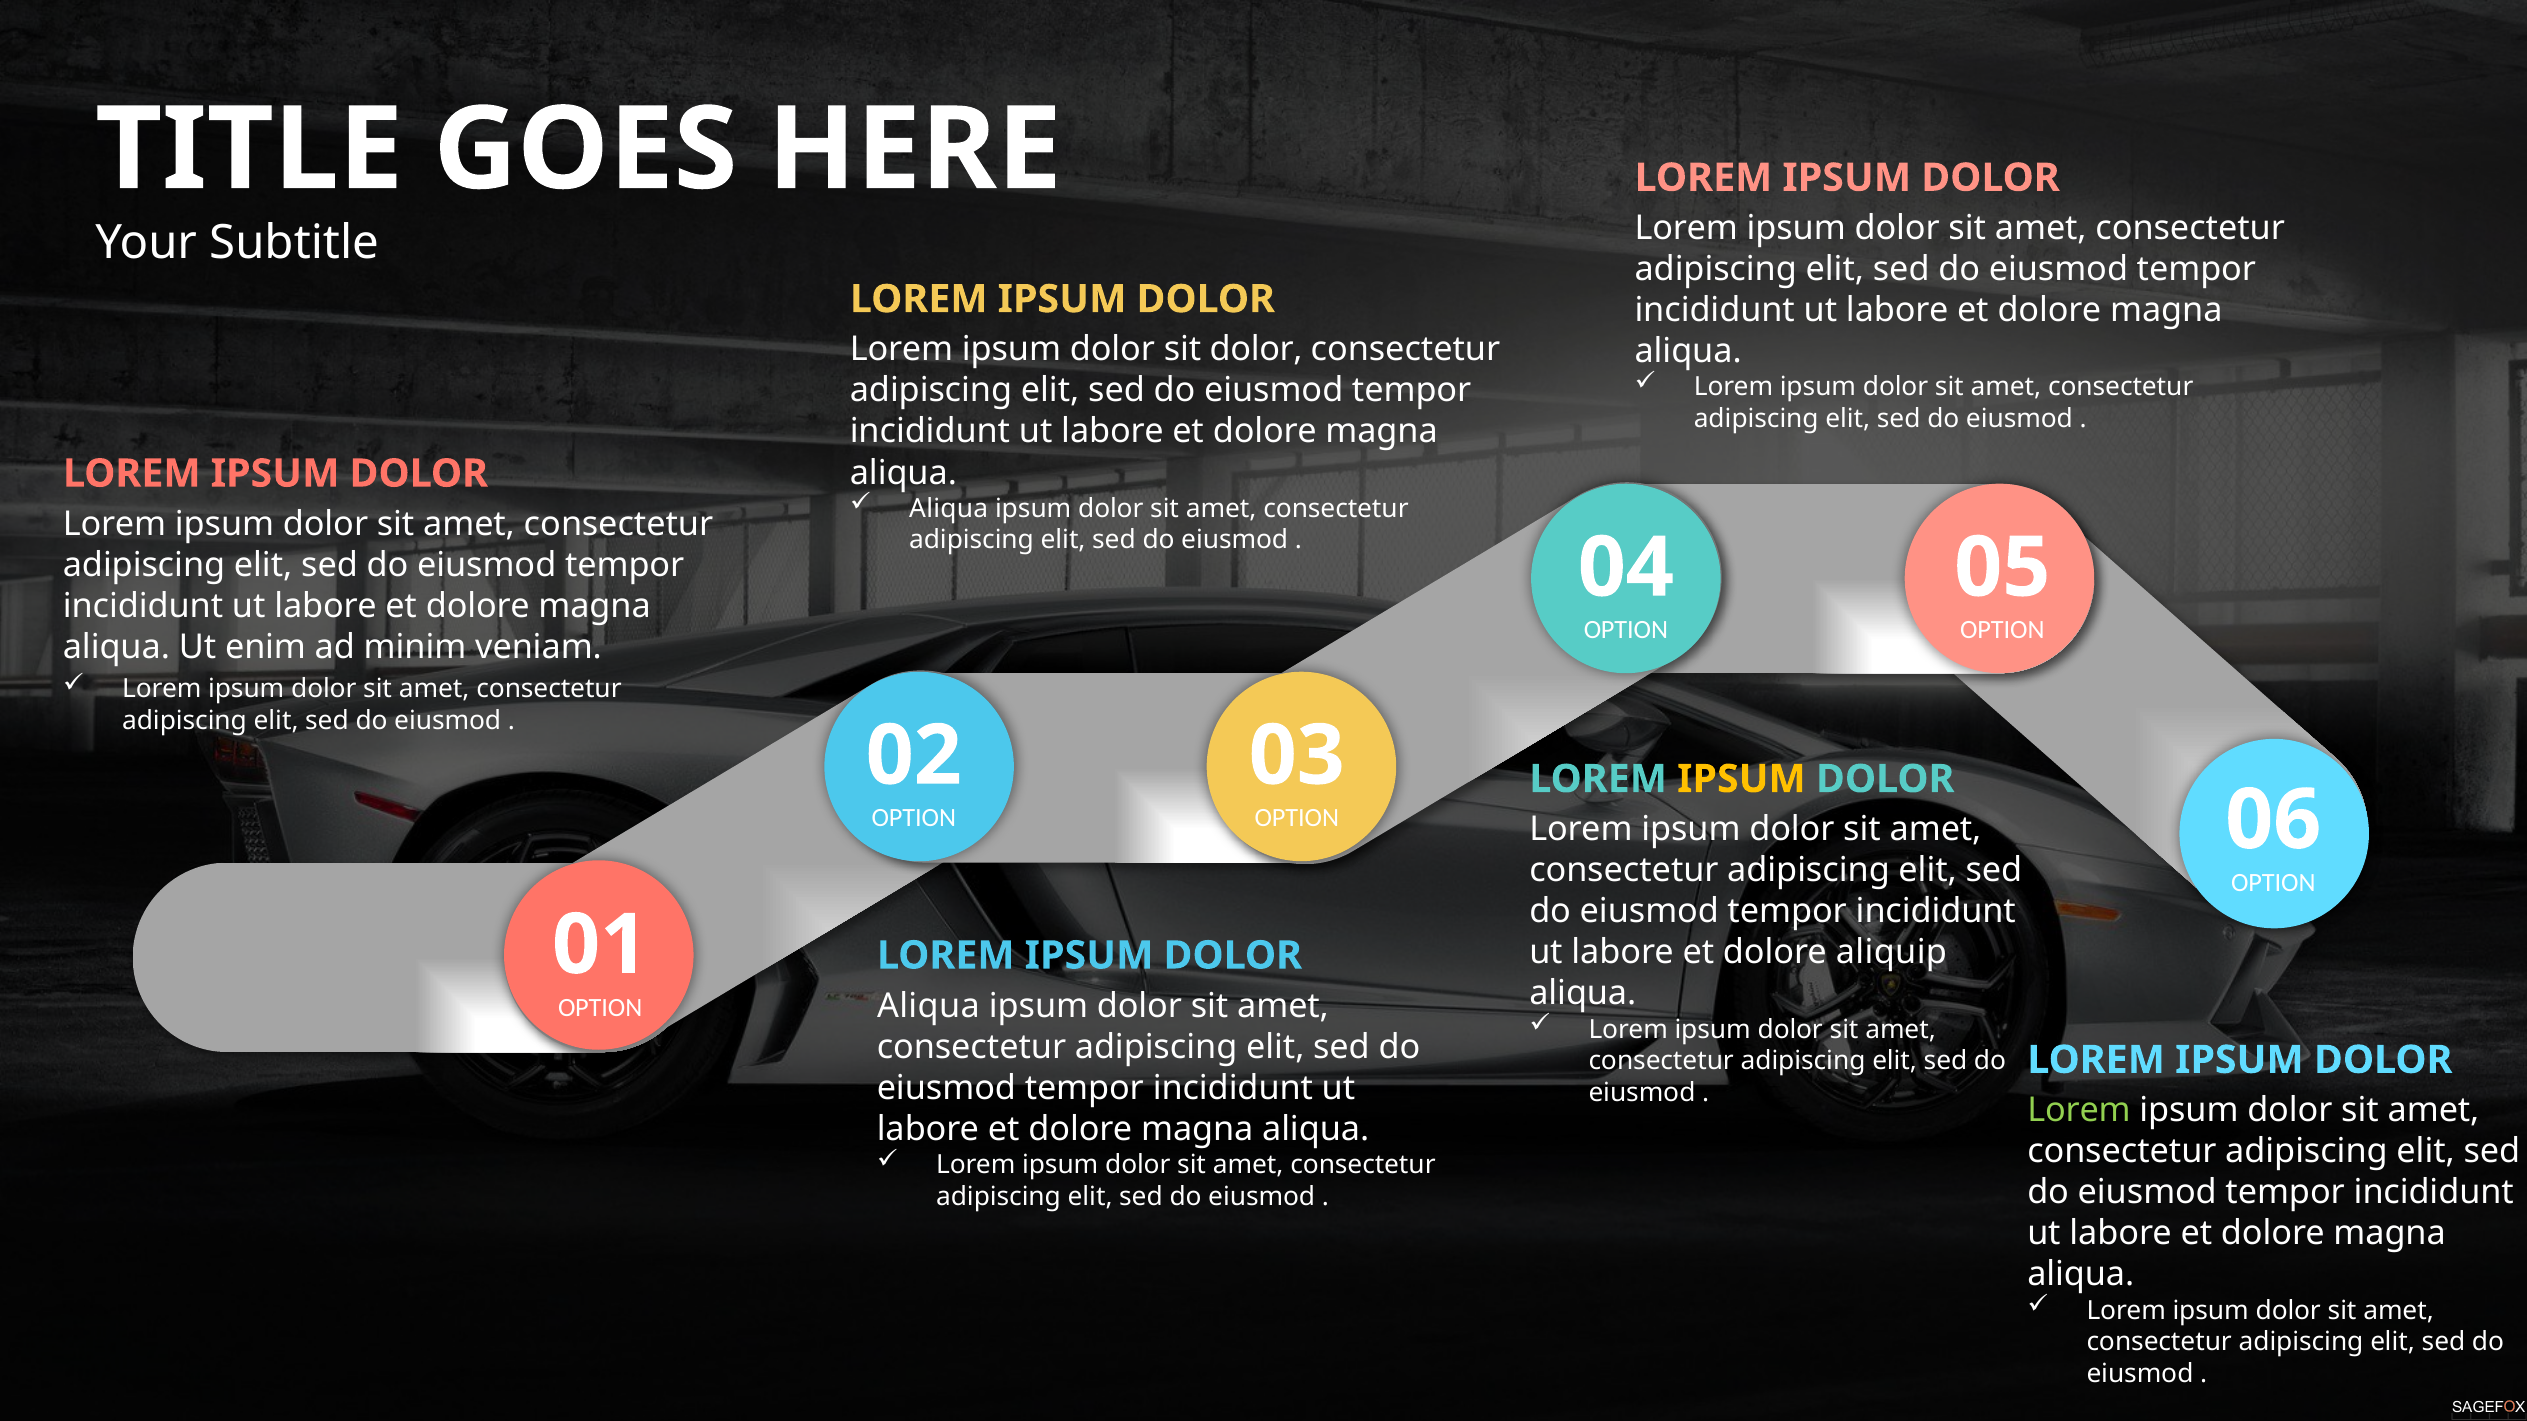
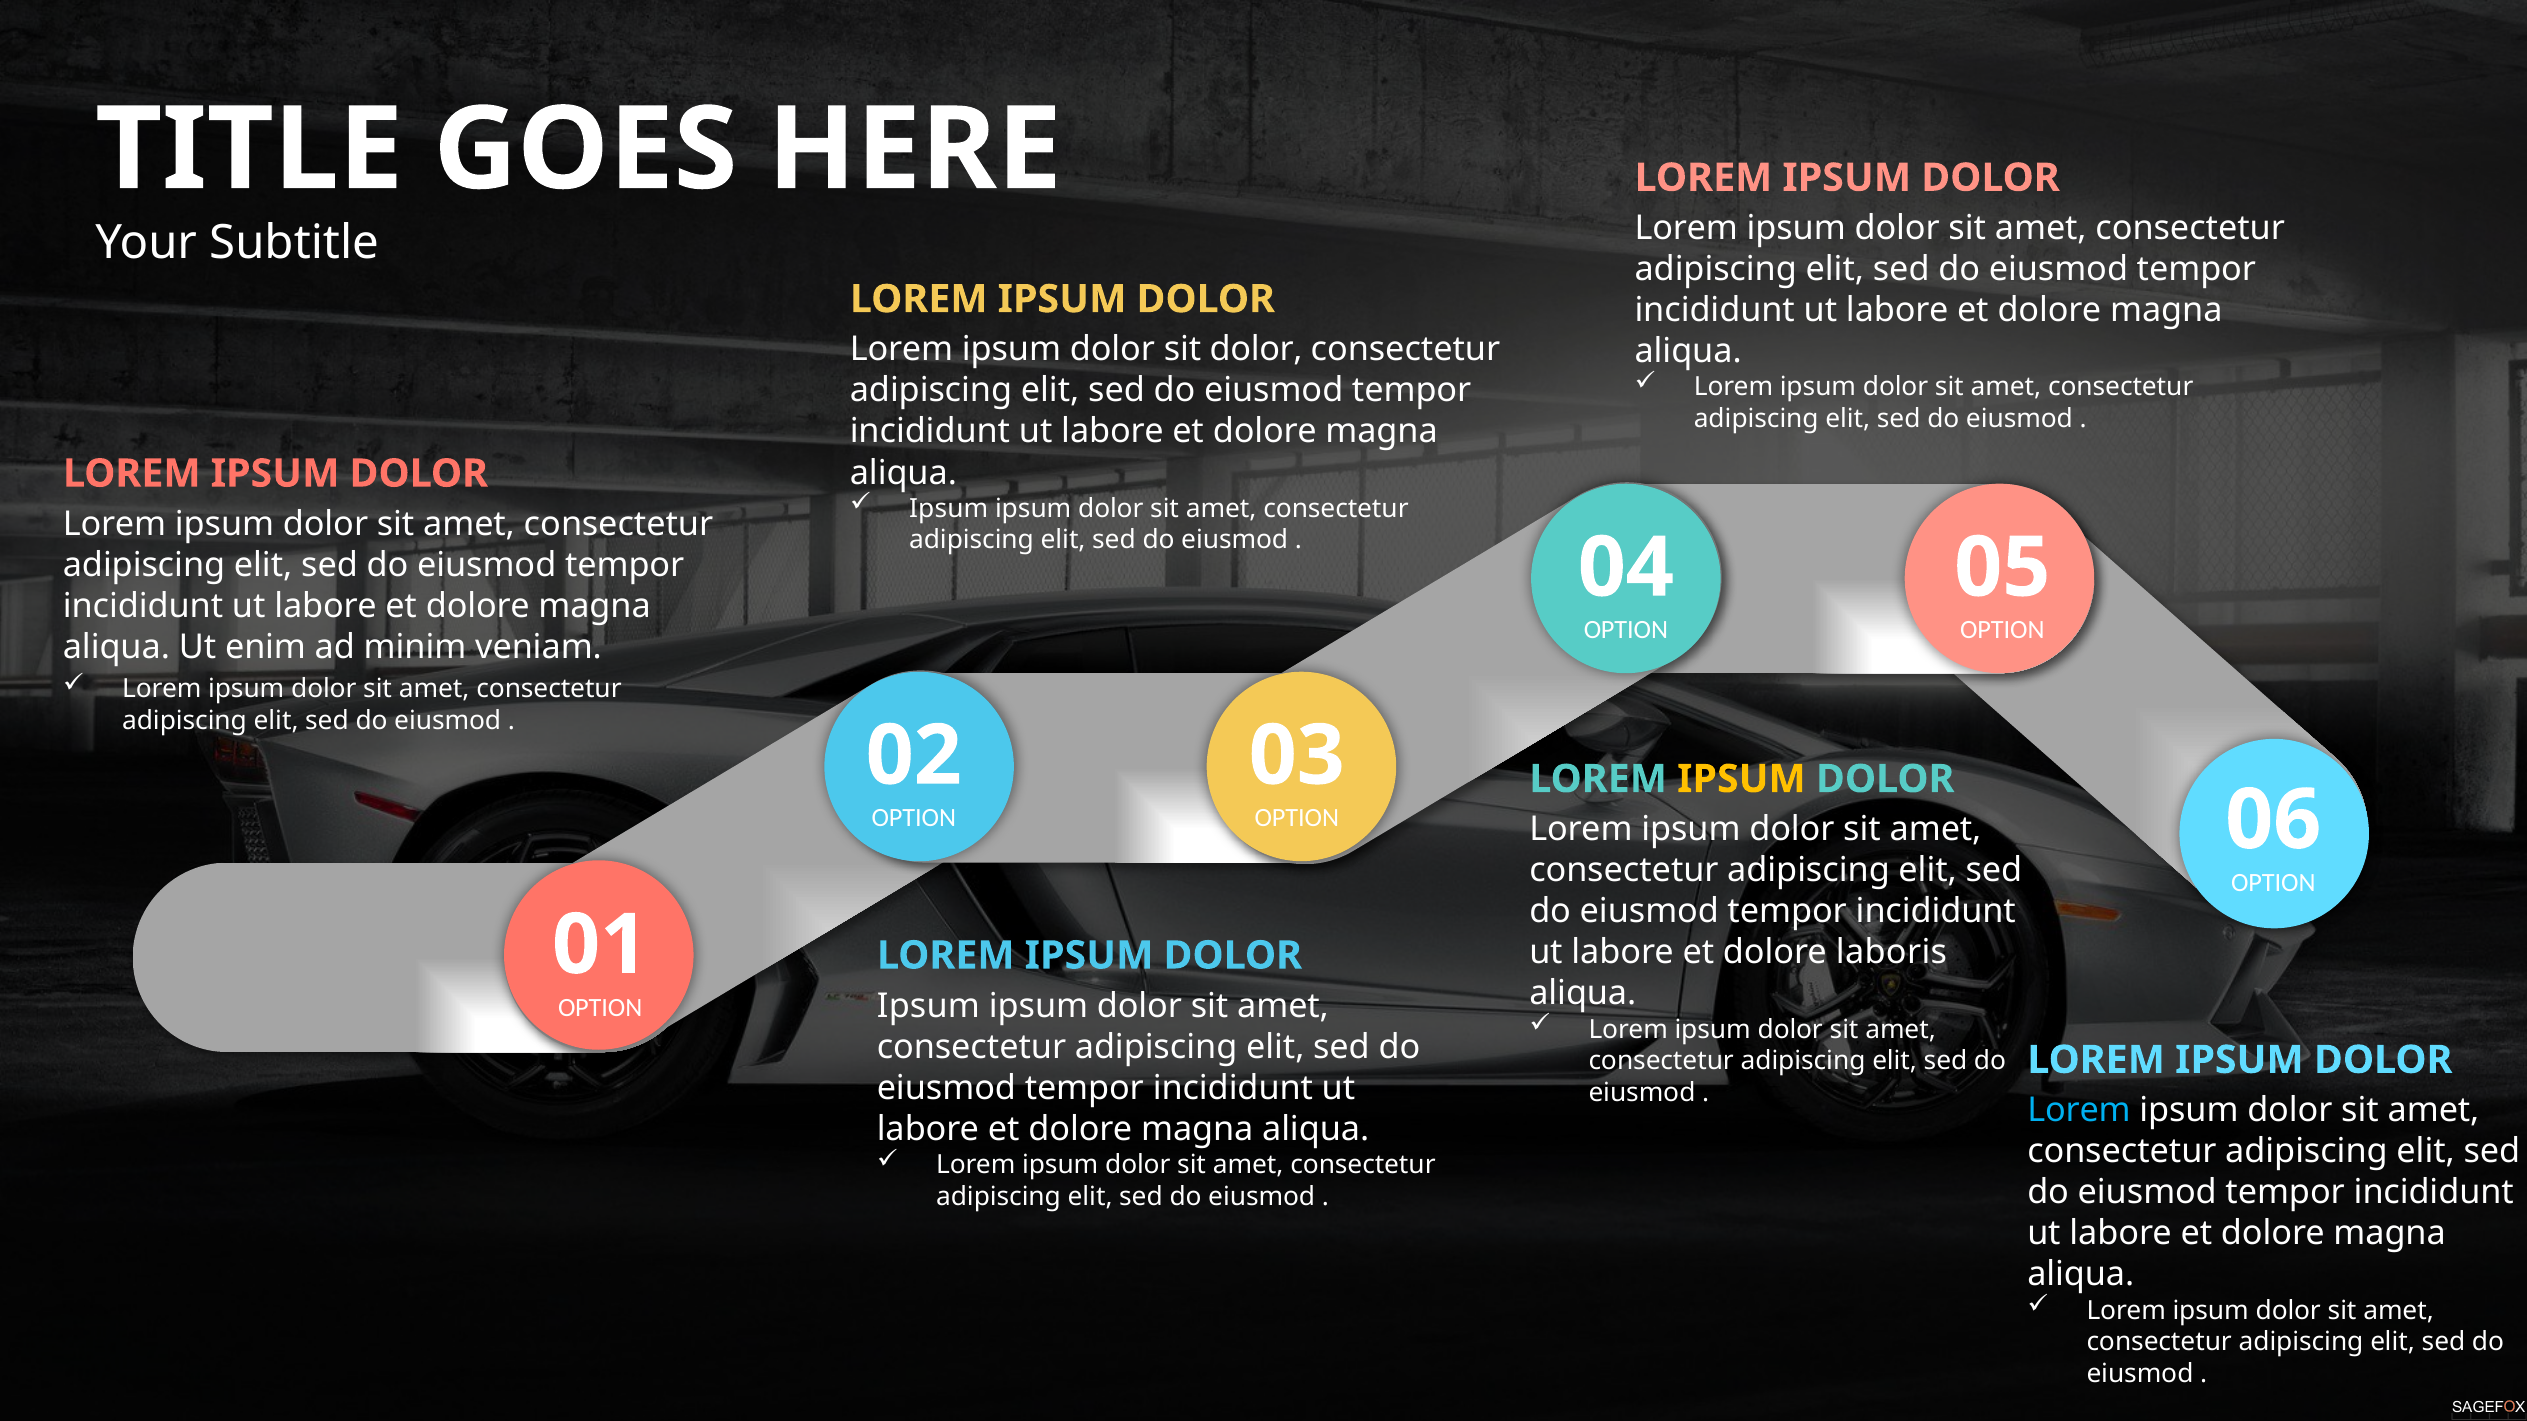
Aliqua: Aliqua -> Ipsum (949, 509)
aliquip: aliquip -> laboris (1891, 953)
Aliqua: Aliqua -> Ipsum (928, 1006)
Lorem colour: light green -> light blue (2079, 1110)
